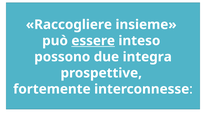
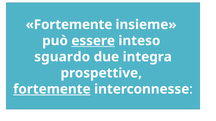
Raccogliere: Raccogliere -> Fortemente (69, 25)
possono: possono -> sguardo (62, 57)
fortemente underline: none -> present (52, 89)
